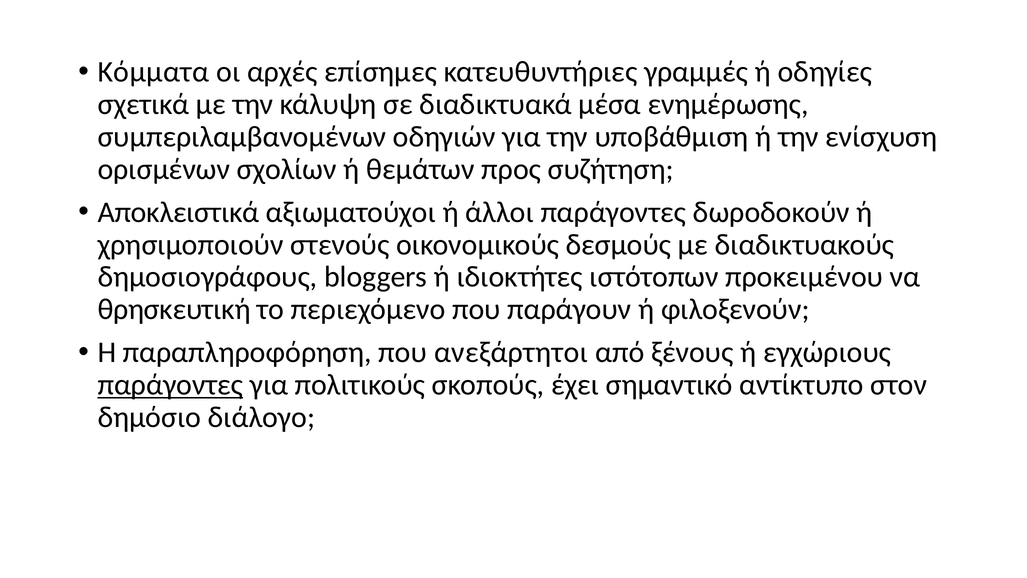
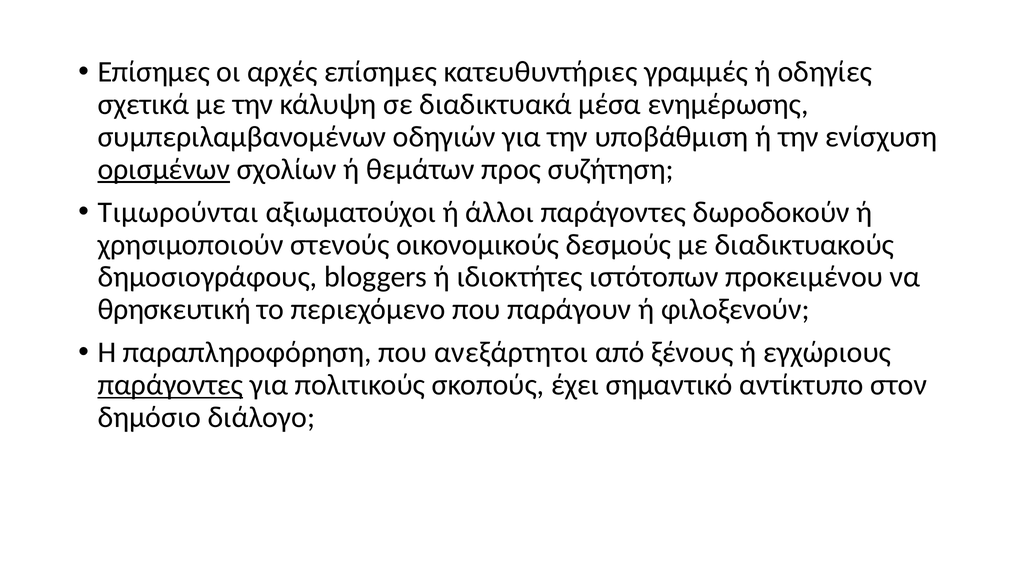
Κόμματα: Κόμματα -> Επίσημες (154, 72)
ορισμένων underline: none -> present (164, 169)
Αποκλειστικά: Αποκλειστικά -> Τιμωρούνται (178, 212)
